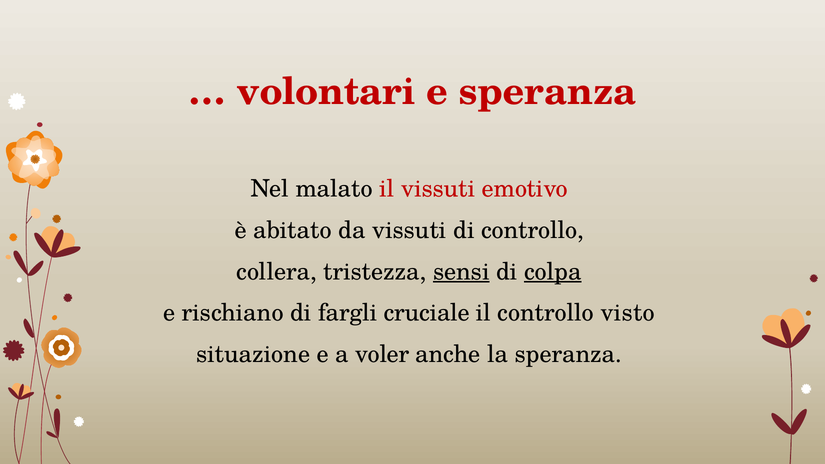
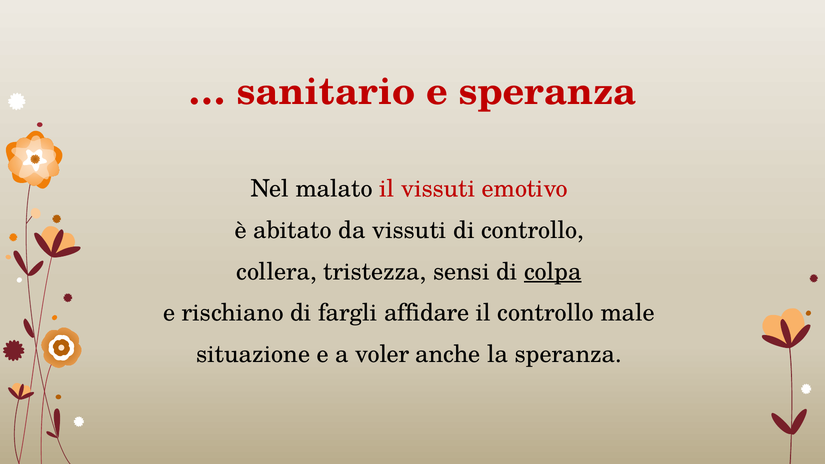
volontari: volontari -> sanitario (326, 92)
sensi underline: present -> none (461, 272)
cruciale: cruciale -> affidare (427, 313)
visto: visto -> male (628, 313)
